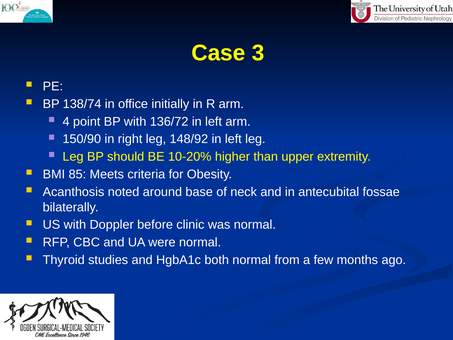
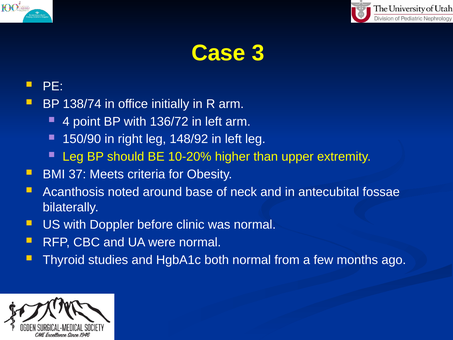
85: 85 -> 37 (77, 174)
